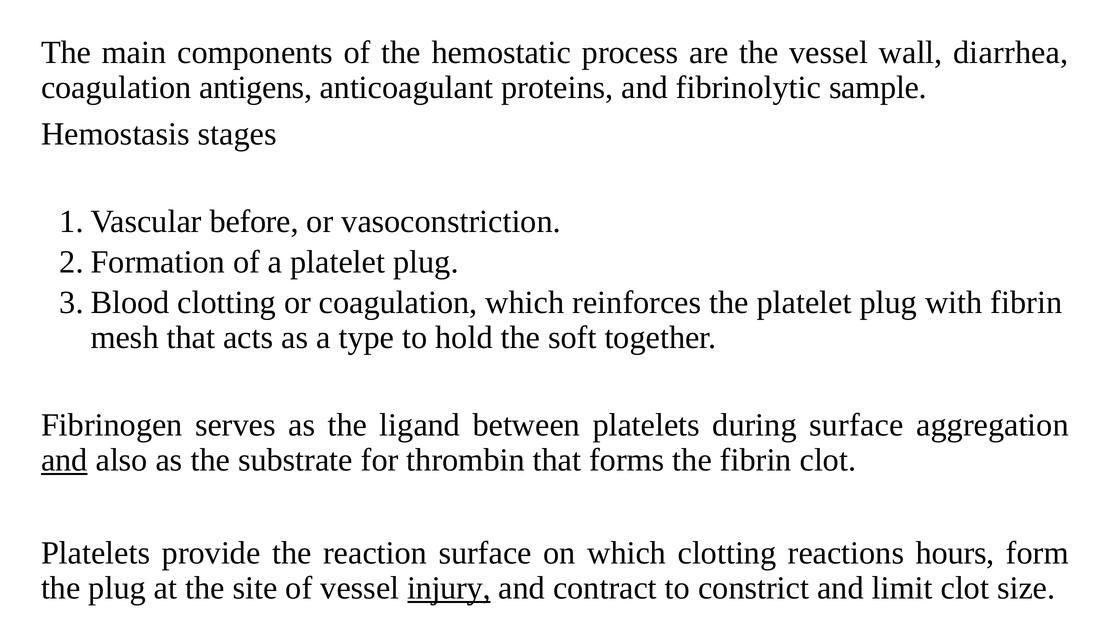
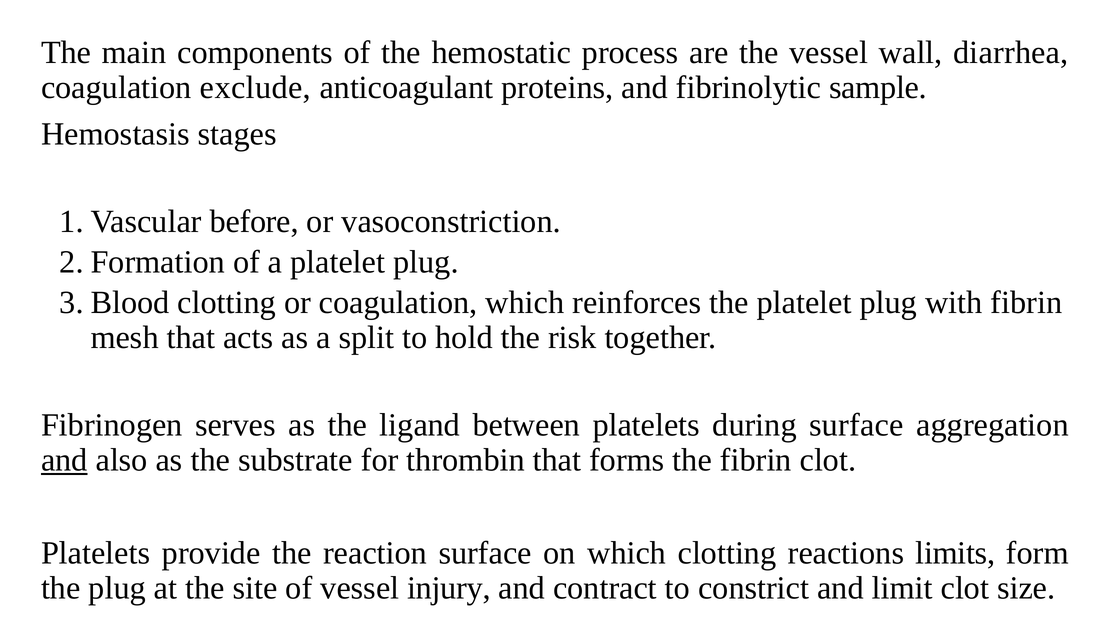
antigens: antigens -> exclude (255, 88)
type: type -> split (366, 338)
soft: soft -> risk (572, 338)
hours: hours -> limits (955, 553)
injury underline: present -> none (449, 588)
